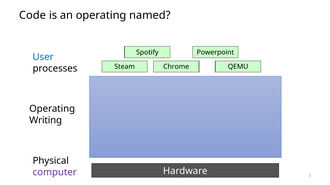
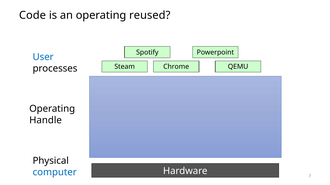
named: named -> reused (150, 15)
Writing: Writing -> Handle (46, 121)
computer colour: purple -> blue (55, 173)
